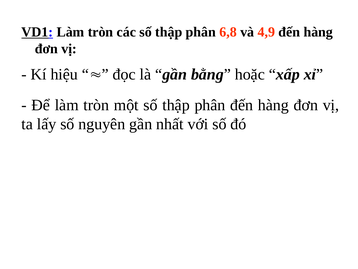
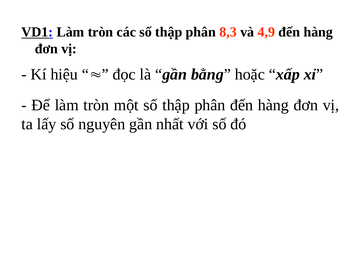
6,8: 6,8 -> 8,3 (228, 32)
